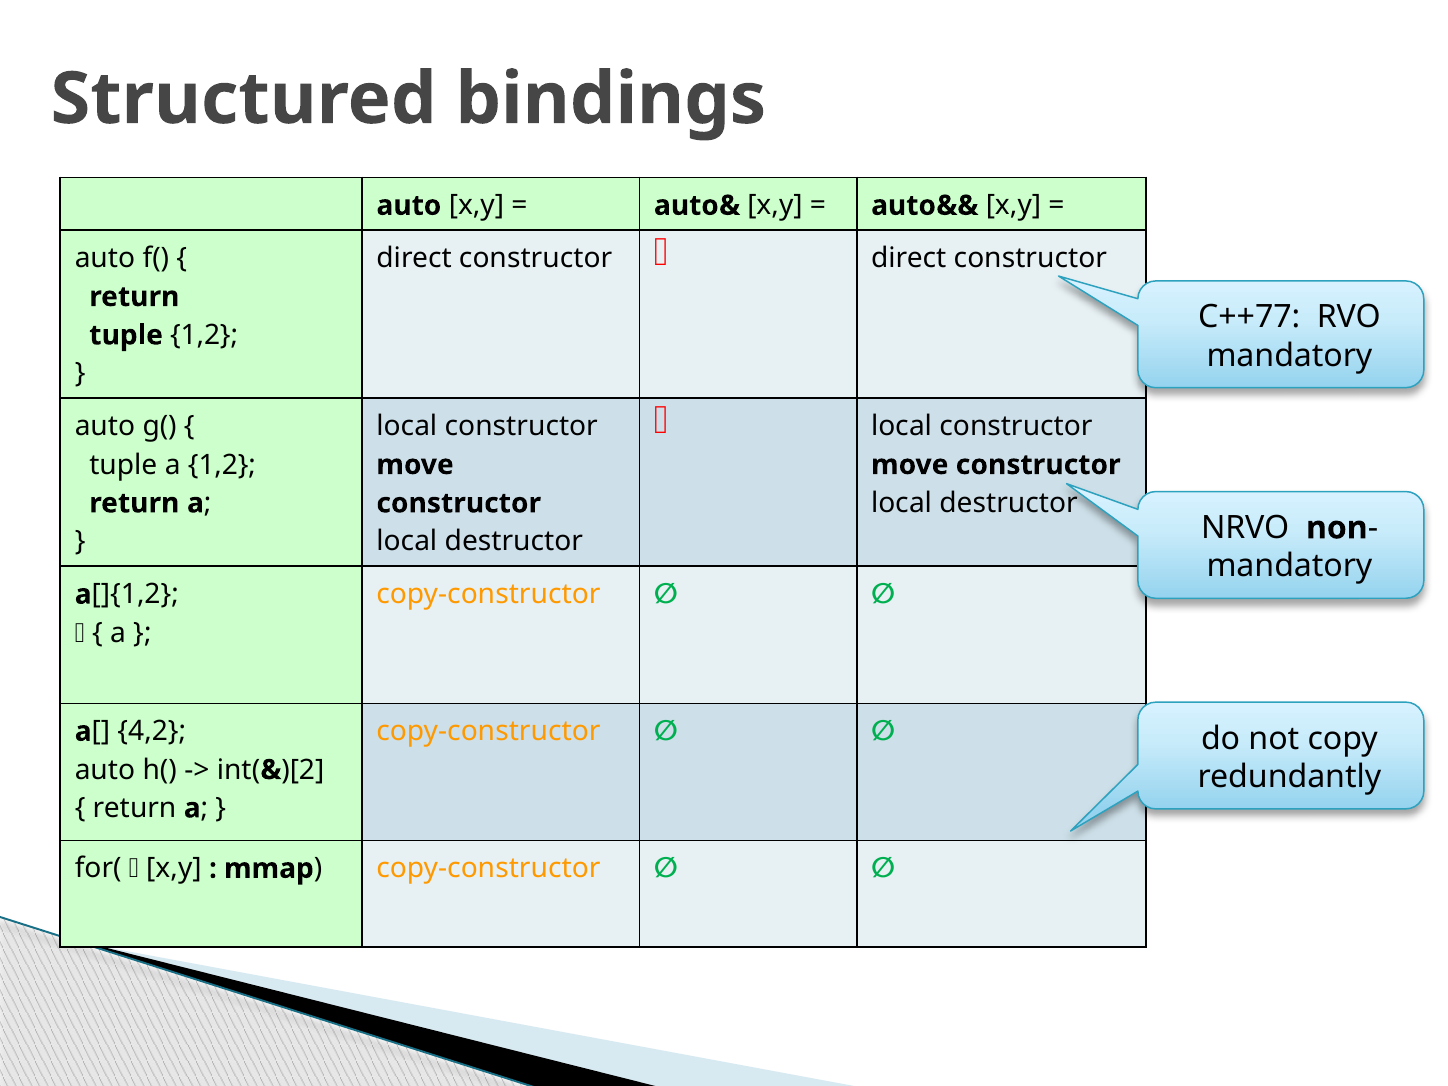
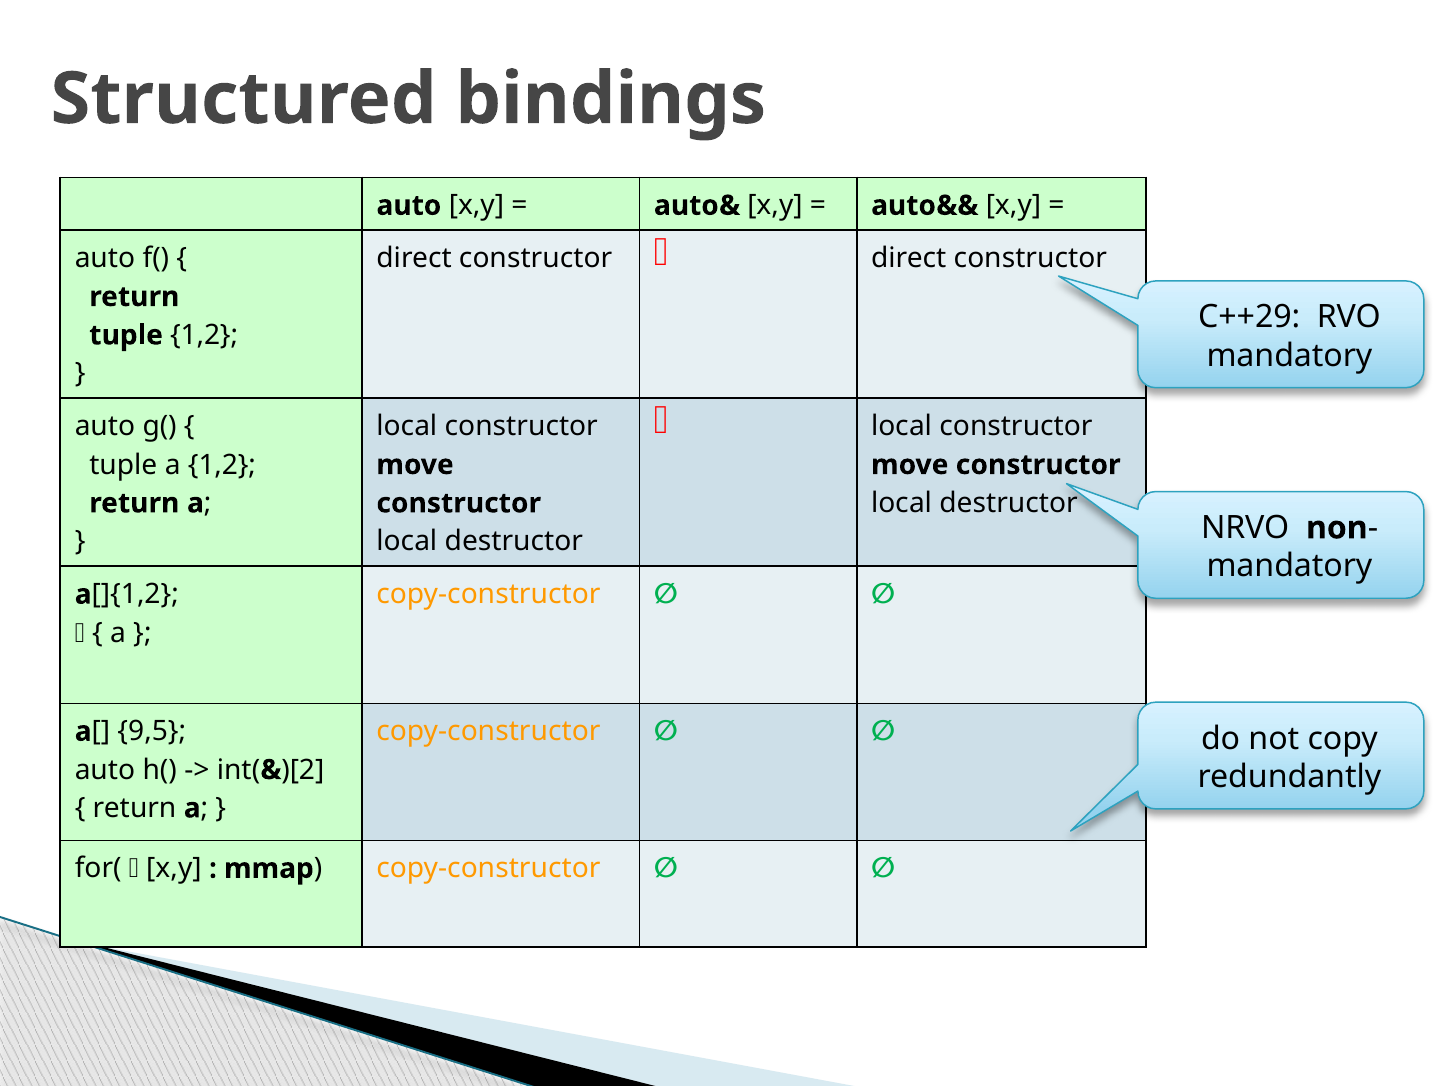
C++77: C++77 -> C++29 (1249, 317)
4,2: 4,2 -> 9,5 (152, 731)
